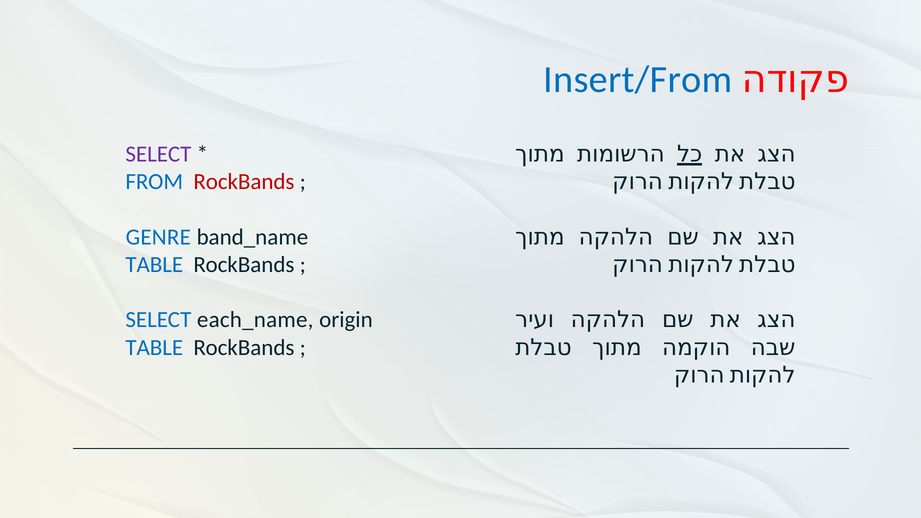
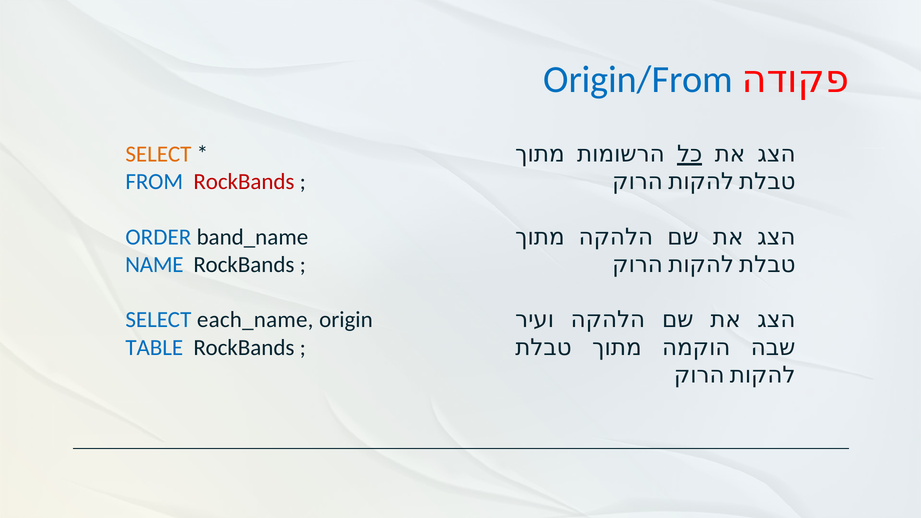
Insert/From: Insert/From -> Origin/From (638, 80)
SELECT colour: purple -> orange (158, 154)
GENRE: GENRE -> ORDER (158, 237)
TABLE: TABLE -> NAME (154, 265)
